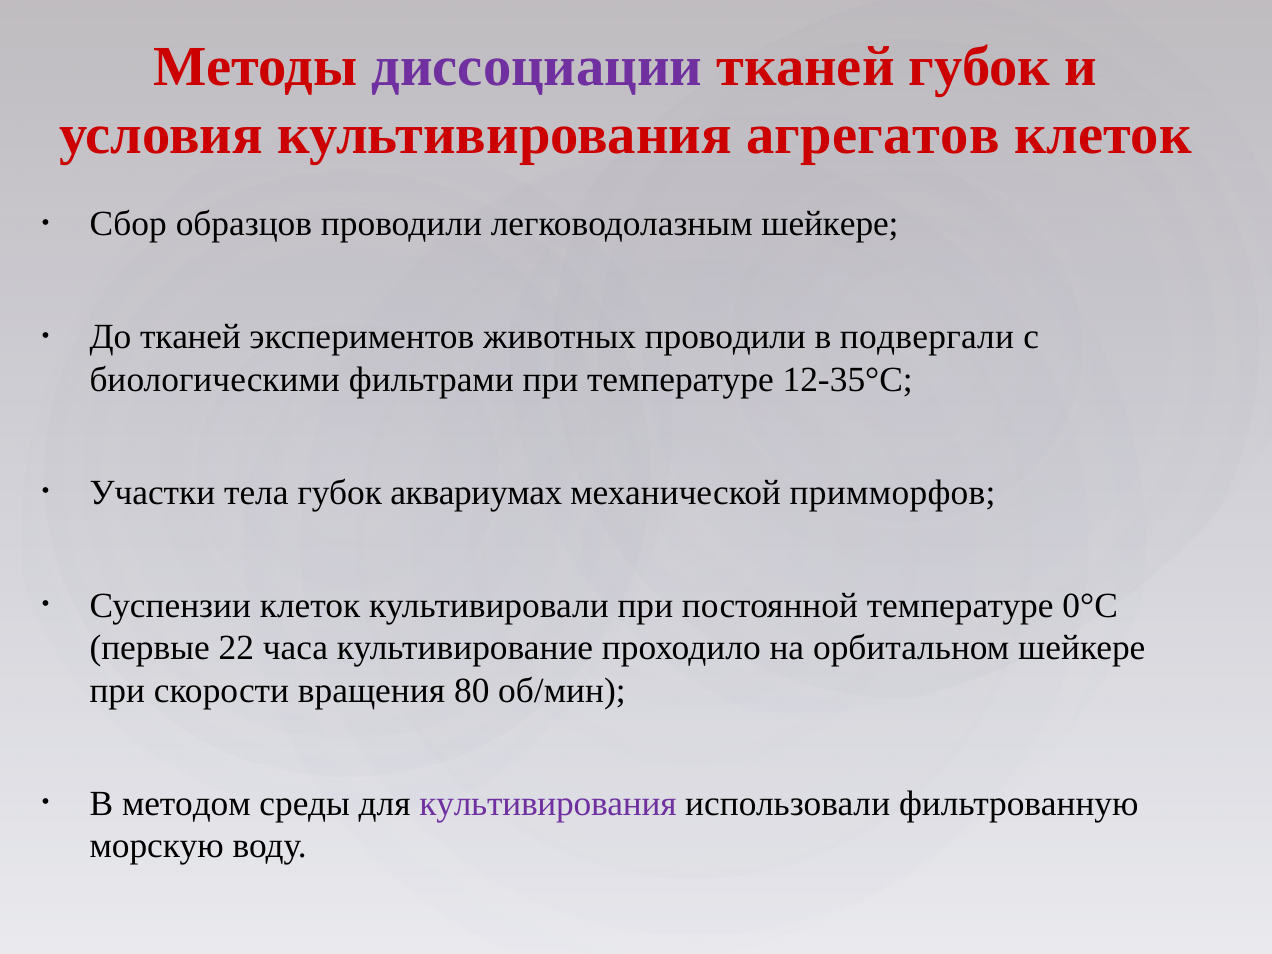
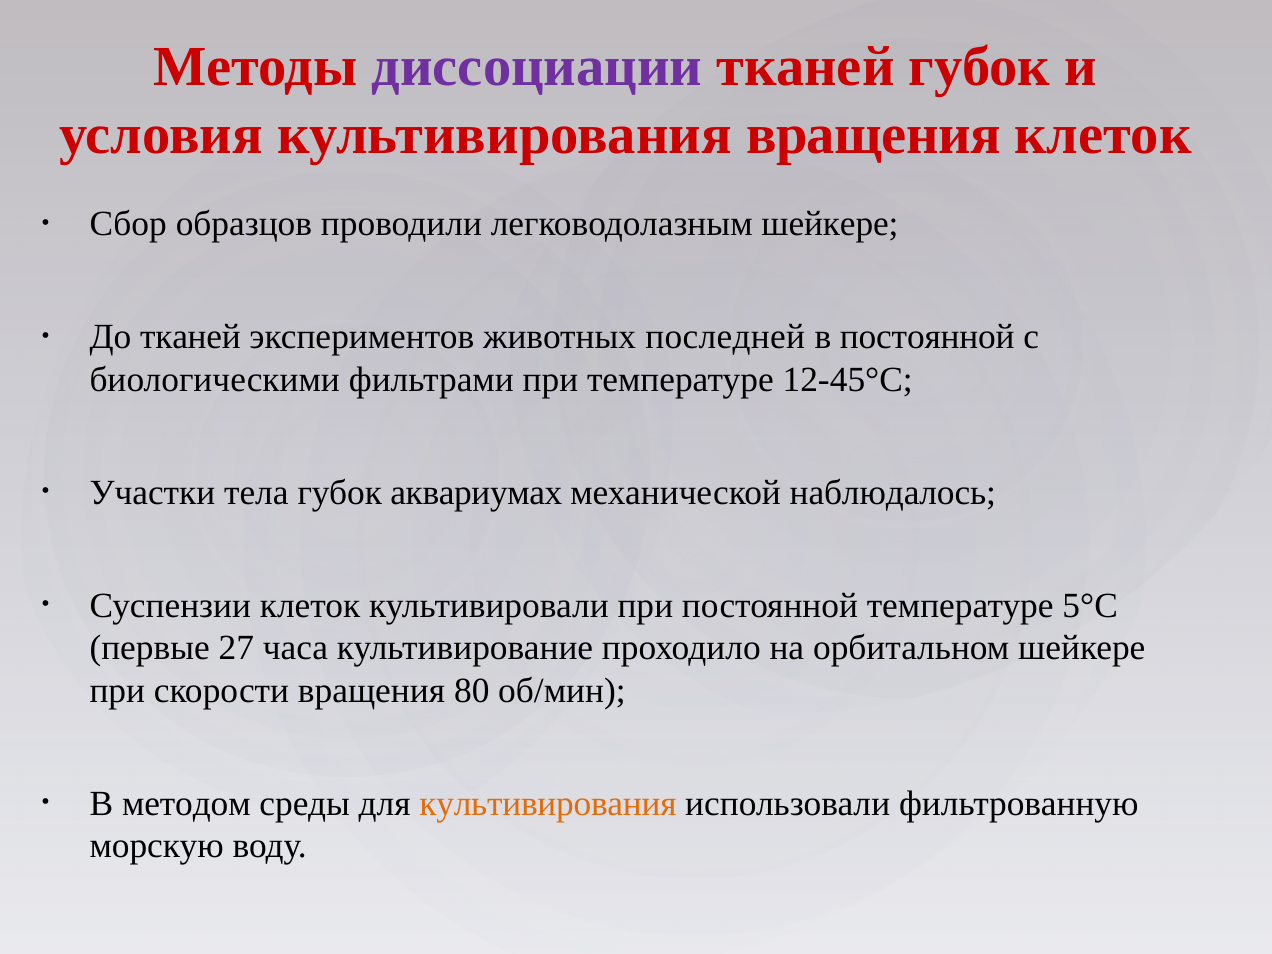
культивирования агрегатов: агрегатов -> вращения (873, 135)
животных проводили: проводили -> последней (725, 337)
в подвергали: подвергали -> постоянной (927, 337)
12-35°С: 12-35°С -> 12-45°С (848, 380)
примморфов: примморфов -> наблюдалось (893, 493)
0°С: 0°С -> 5°С (1090, 606)
22: 22 -> 27 (236, 648)
культивирования colour: purple -> orange (548, 804)
